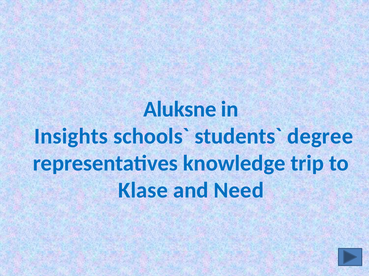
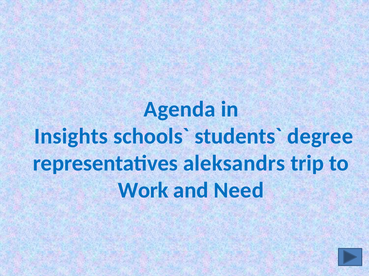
Aluksne: Aluksne -> Agenda (180, 109)
knowledge: knowledge -> aleksandrs (234, 164)
Klase: Klase -> Work (143, 191)
